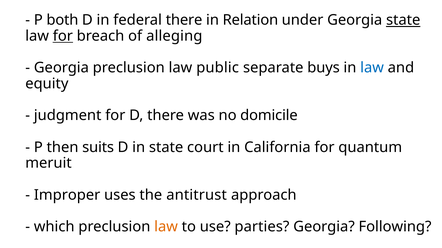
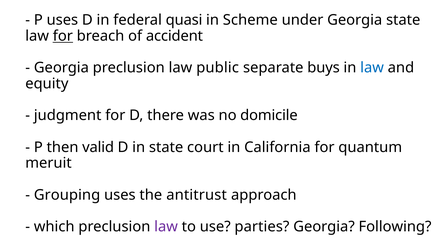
P both: both -> uses (62, 20)
federal there: there -> quasi (184, 20)
Relation: Relation -> Scheme (250, 20)
state underline: present -> none (403, 20)
alleging: alleging -> accident (174, 36)
suits: suits -> valid (98, 148)
Improper: Improper -> Grouping (67, 195)
law colour: orange -> purple (166, 227)
